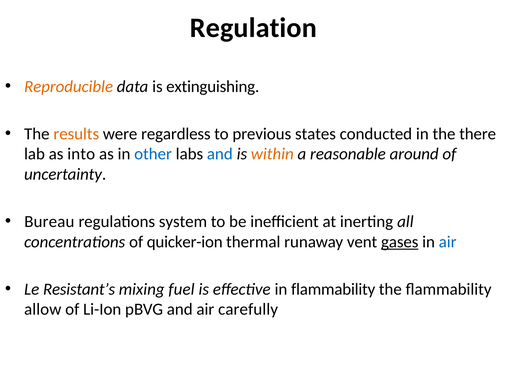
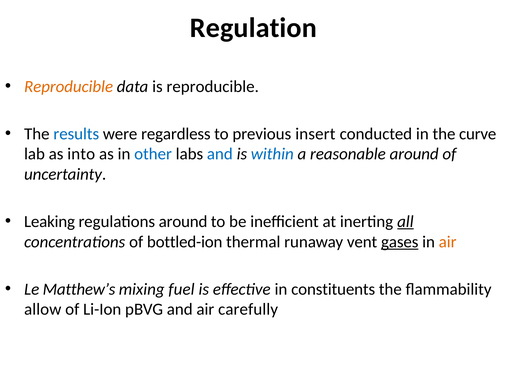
is extinguishing: extinguishing -> reproducible (213, 87)
results colour: orange -> blue (76, 134)
states: states -> insert (315, 134)
there: there -> curve (478, 134)
within colour: orange -> blue (272, 154)
Bureau: Bureau -> Leaking (50, 222)
regulations system: system -> around (183, 222)
all underline: none -> present (405, 222)
quicker-ion: quicker-ion -> bottled-ion (185, 242)
air colour: blue -> orange (448, 242)
Resistant’s: Resistant’s -> Matthew’s (79, 289)
in flammability: flammability -> constituents (333, 289)
